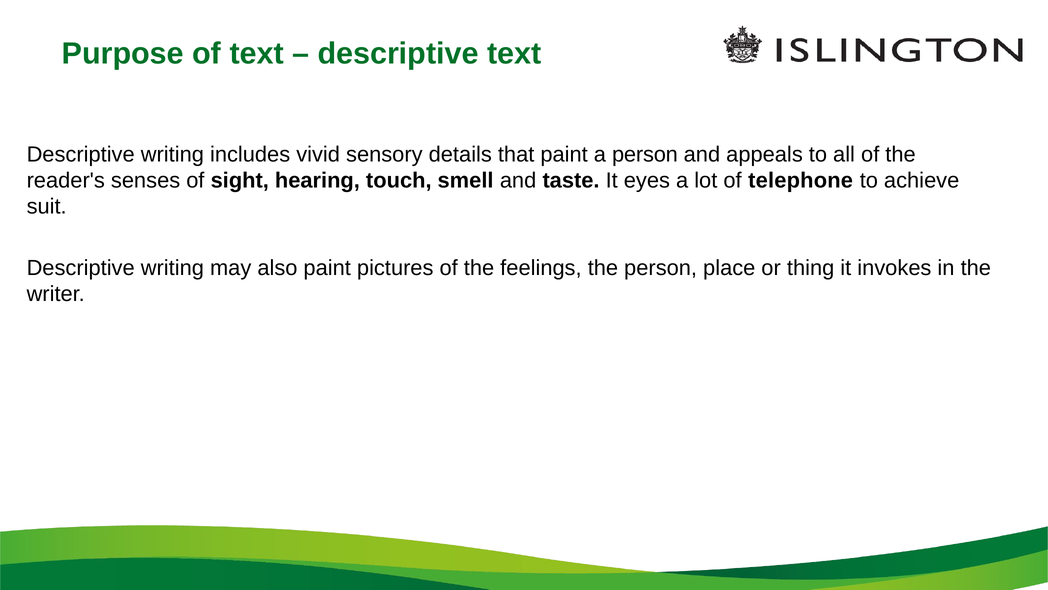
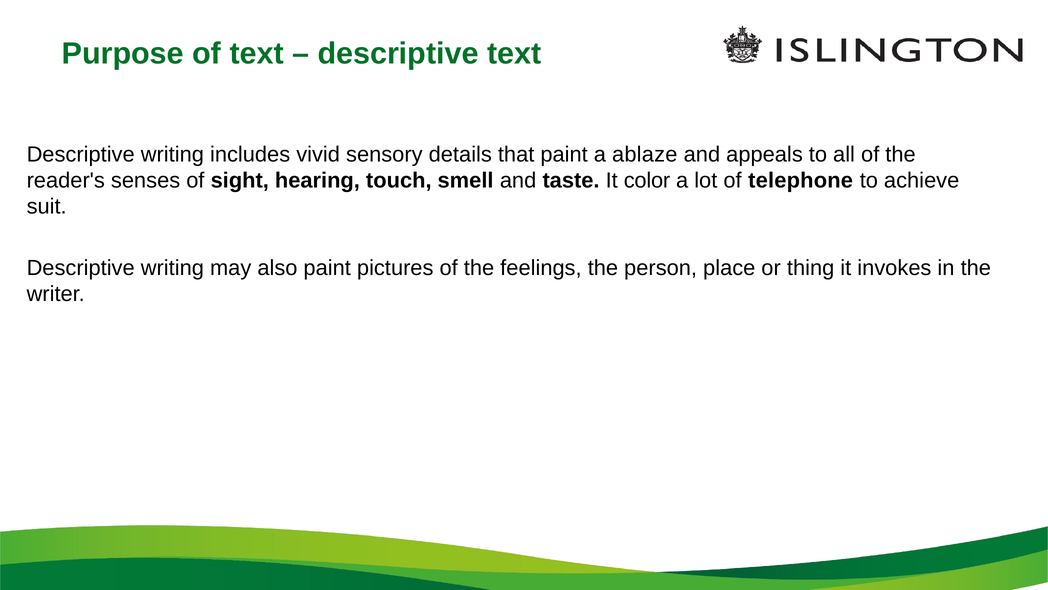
a person: person -> ablaze (645, 154)
eyes: eyes -> color (647, 180)
